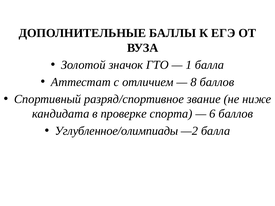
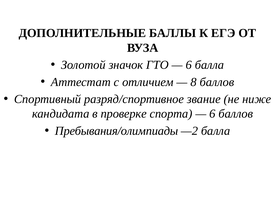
1: 1 -> 6 (189, 65)
Углубленное/олимпиады: Углубленное/олимпиады -> Пребывания/олимпиады (117, 131)
